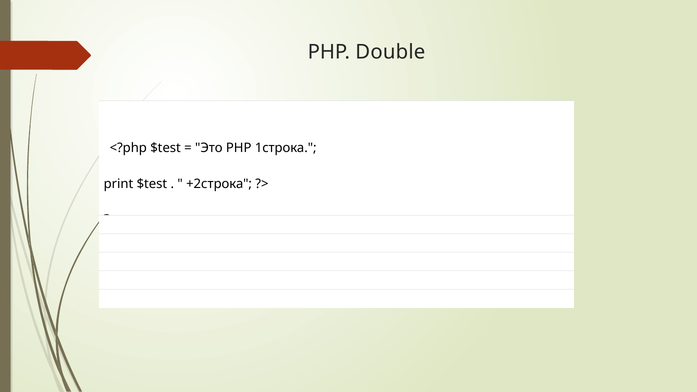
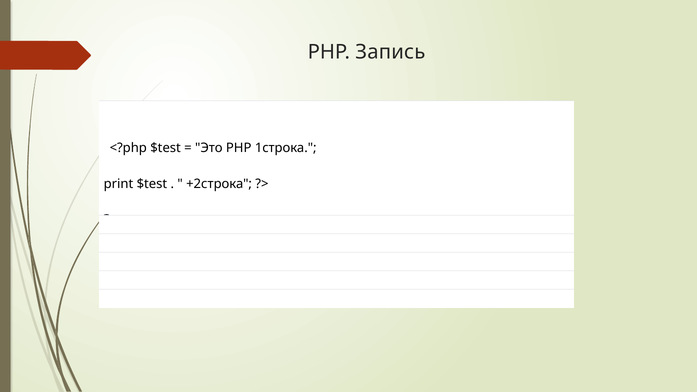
Double: Double -> Запись (390, 52)
